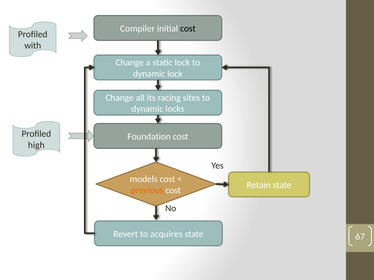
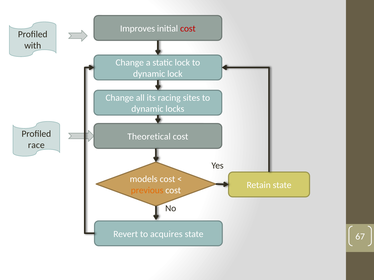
Compiler: Compiler -> Improves (138, 29)
cost colour: black -> red (188, 29)
Foundation: Foundation -> Theoretical (149, 137)
high: high -> race (36, 145)
